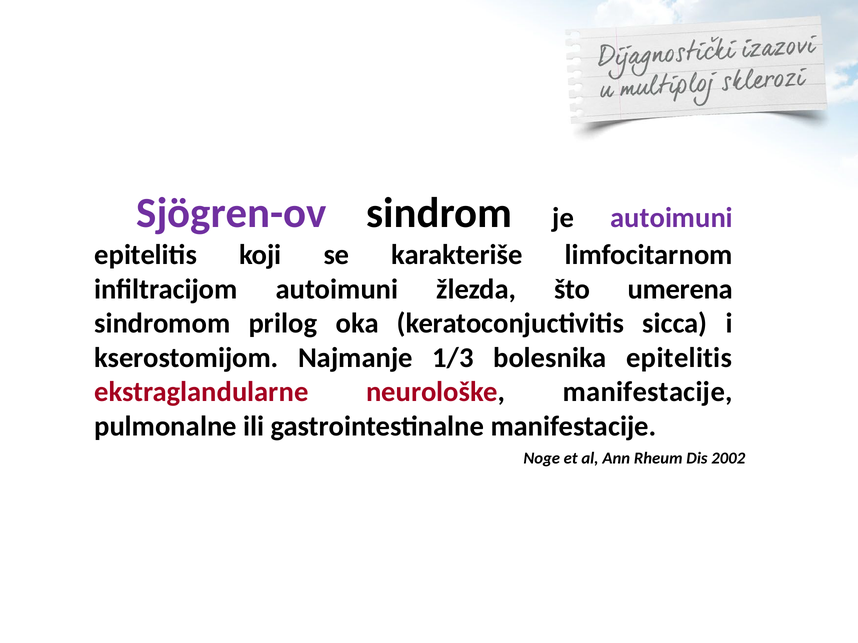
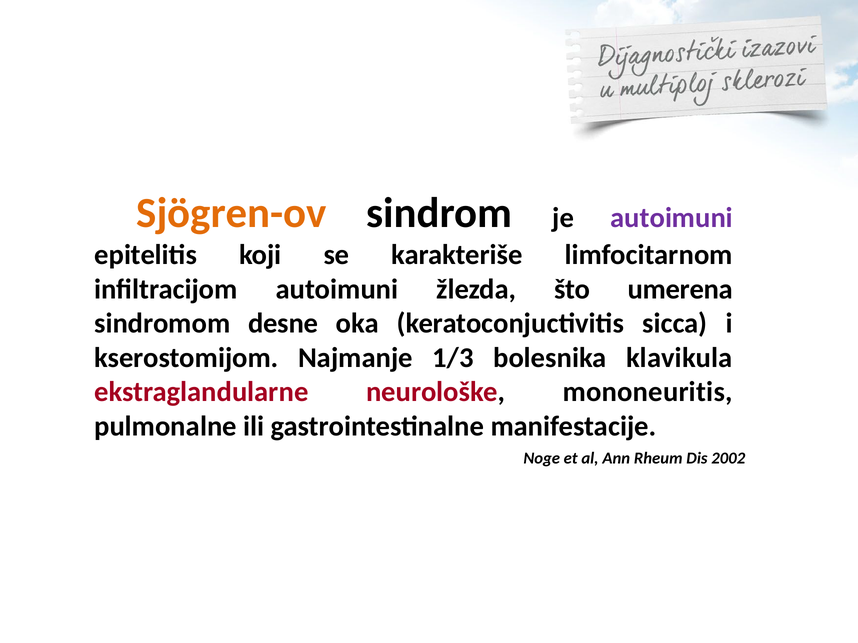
Sjögren-ov colour: purple -> orange (232, 213)
prilog: prilog -> desne (283, 324)
bolesnika epitelitis: epitelitis -> klavikula (679, 358)
neurološke manifestacije: manifestacije -> mononeuritis (648, 392)
